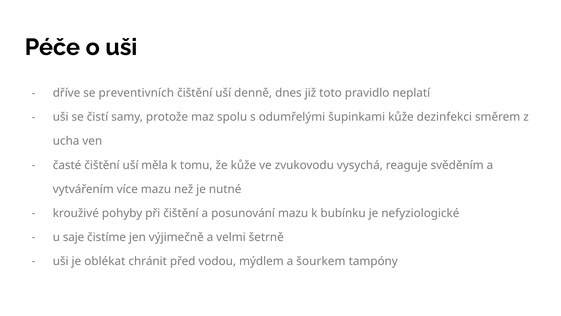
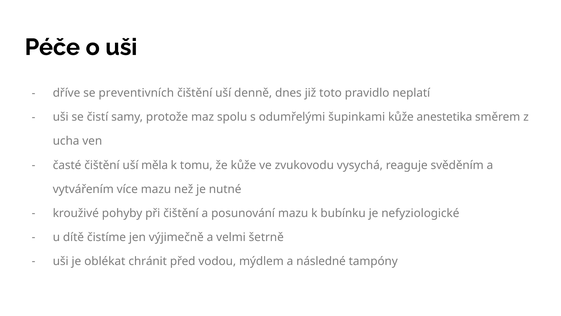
dezinfekci: dezinfekci -> anestetika (444, 117)
saje: saje -> dítě (73, 237)
šourkem: šourkem -> následné (321, 261)
